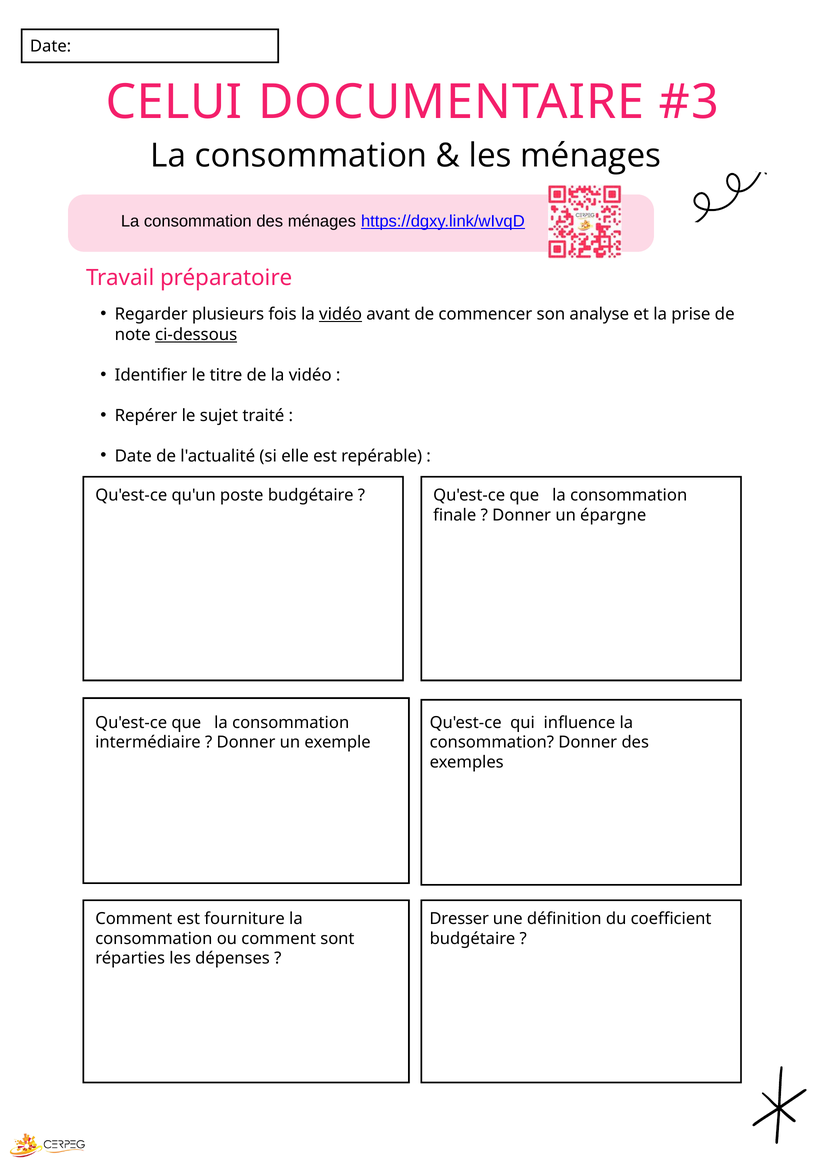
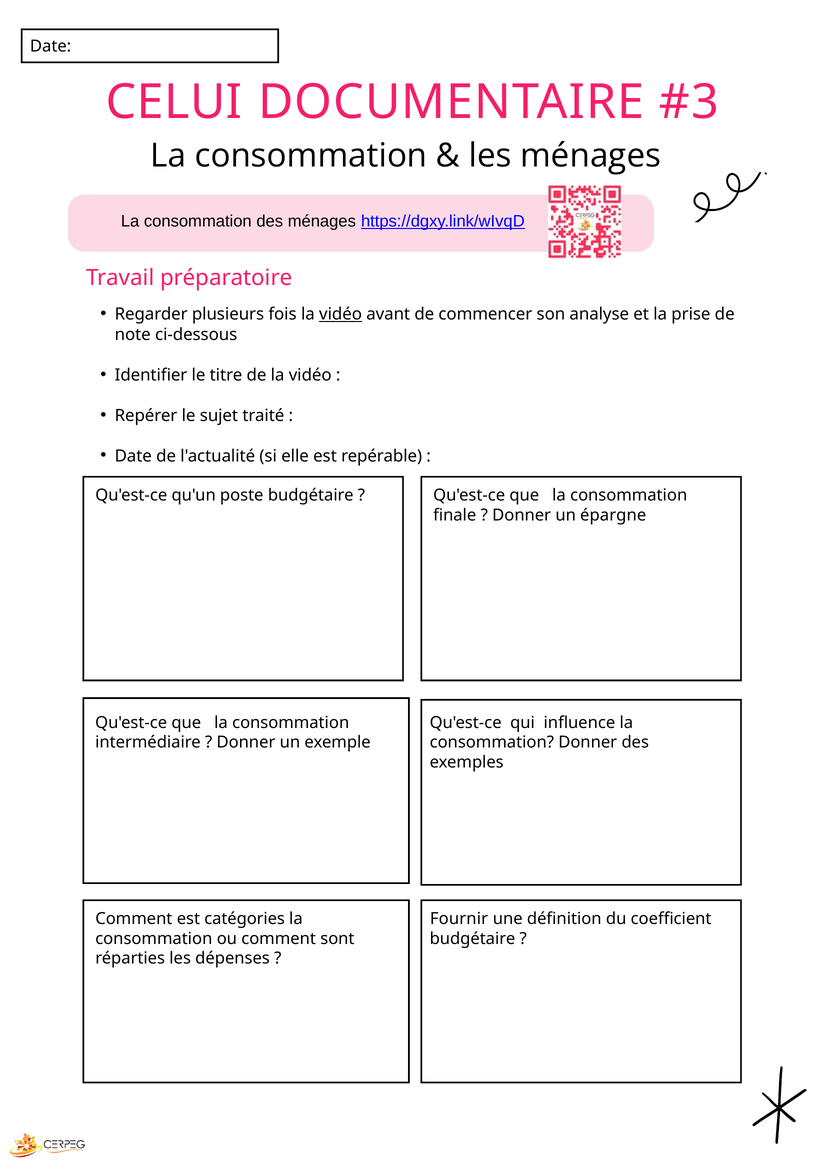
ci-dessous underline: present -> none (196, 335)
fourniture: fourniture -> catégories (245, 919)
Dresser: Dresser -> Fournir (459, 919)
